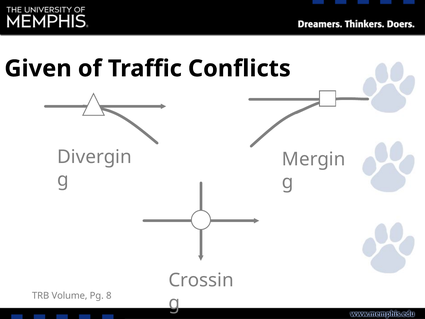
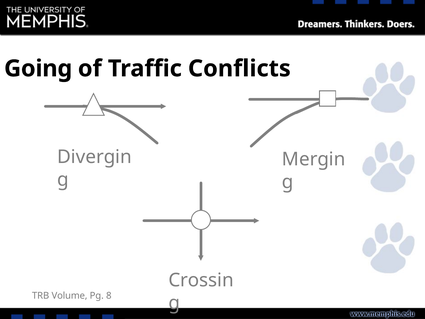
Given: Given -> Going (38, 69)
